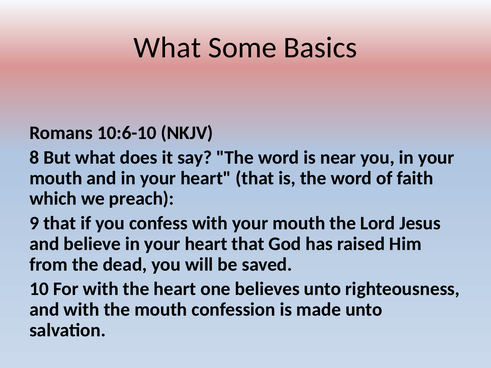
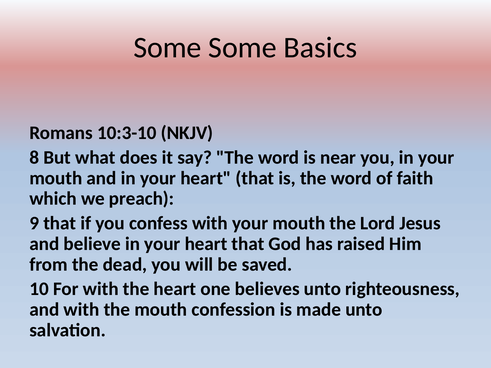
What: What -> Some (168, 48)
10:6-10: 10:6-10 -> 10:3-10 (127, 133)
